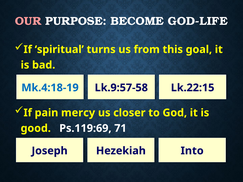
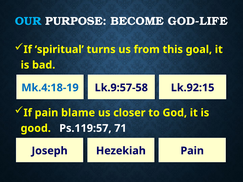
OUR colour: pink -> light blue (28, 21)
Lk.22:15: Lk.22:15 -> Lk.92:15 (193, 88)
mercy: mercy -> blame (78, 113)
Ps.119:69: Ps.119:69 -> Ps.119:57 (85, 128)
Hezekiah Into: Into -> Pain (192, 151)
